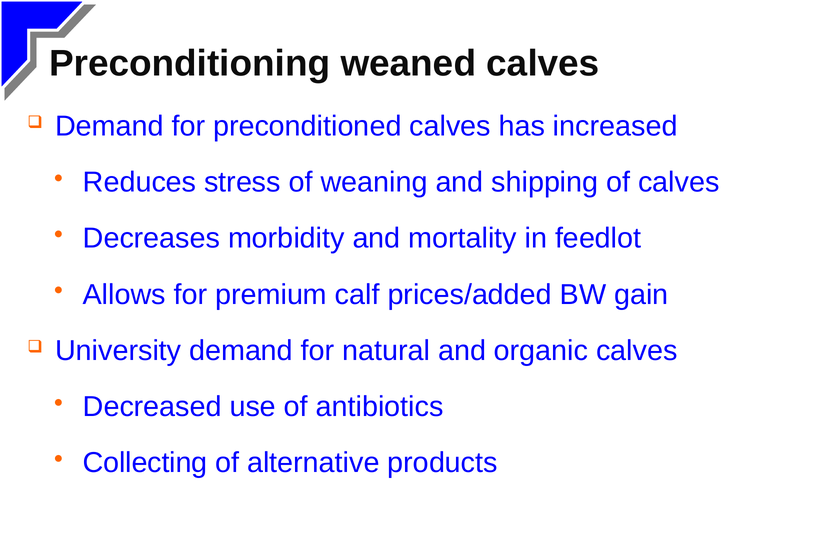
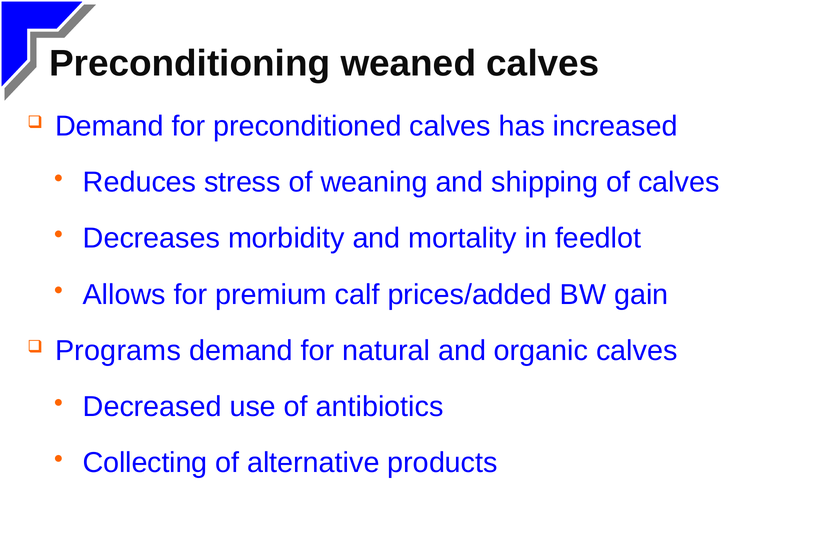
University: University -> Programs (118, 351)
